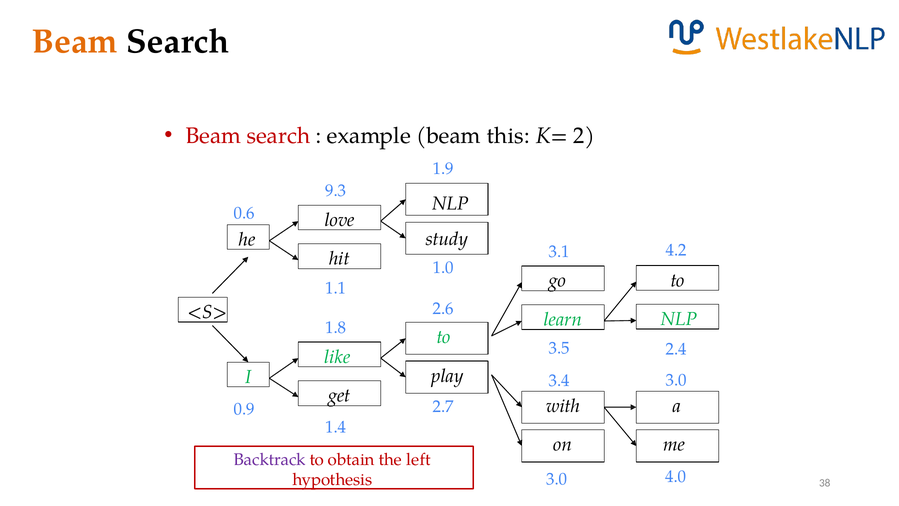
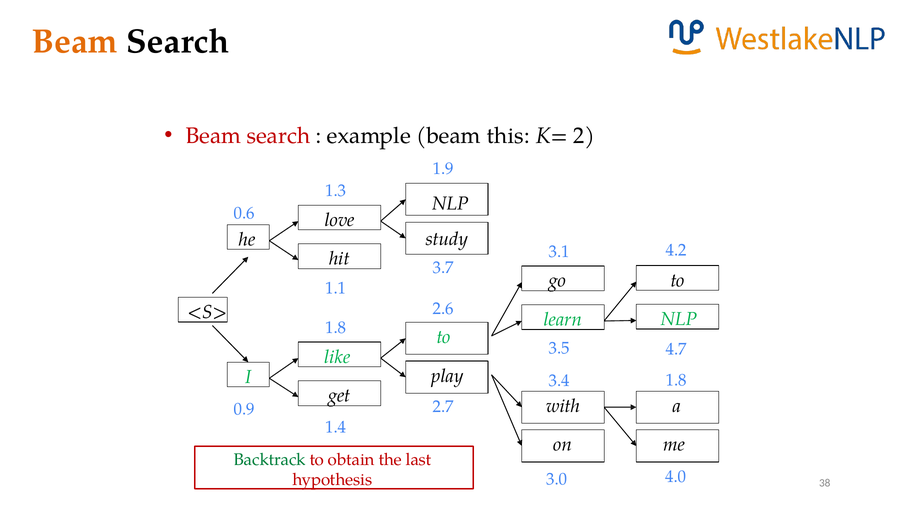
9.3: 9.3 -> 1.3 (336, 191)
1.0: 1.0 -> 3.7 (443, 268)
2.4: 2.4 -> 4.7 (676, 349)
3.0: 3.0 -> 1.8 (676, 380)
Backtrack colour: purple -> green (270, 459)
left: left -> last (419, 459)
